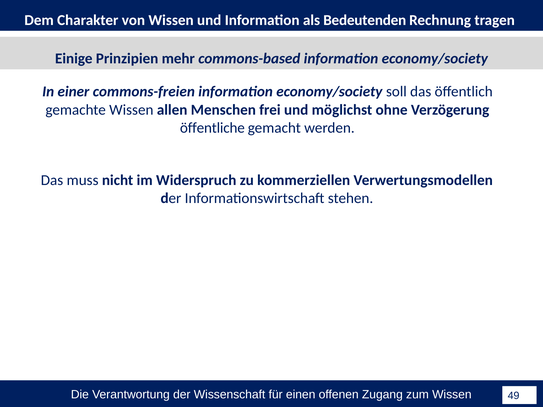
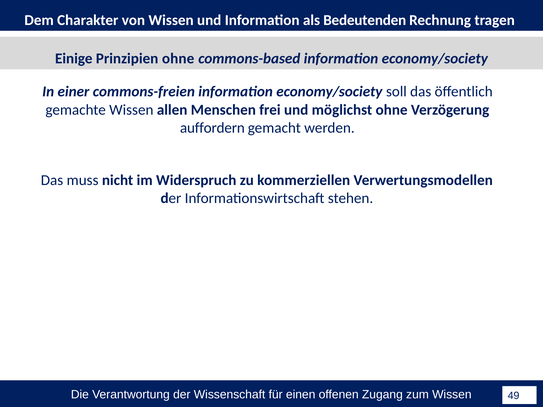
Prinzipien mehr: mehr -> ohne (178, 59)
öffentliche: öffentliche -> auffordern (212, 128)
